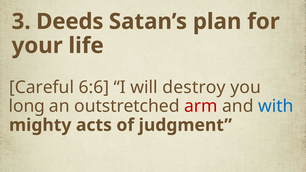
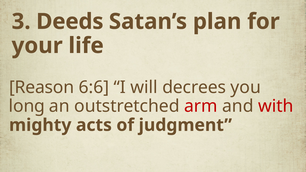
Careful: Careful -> Reason (42, 87)
destroy: destroy -> decrees (194, 87)
with colour: blue -> red (276, 106)
